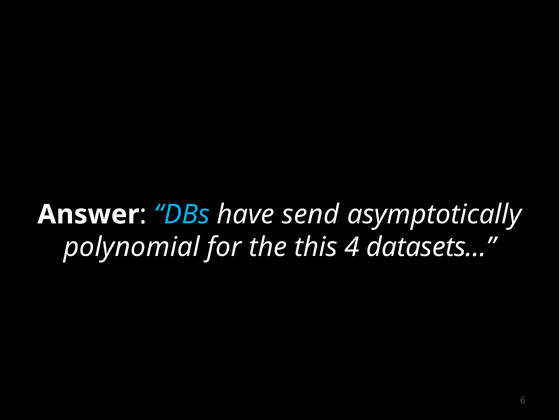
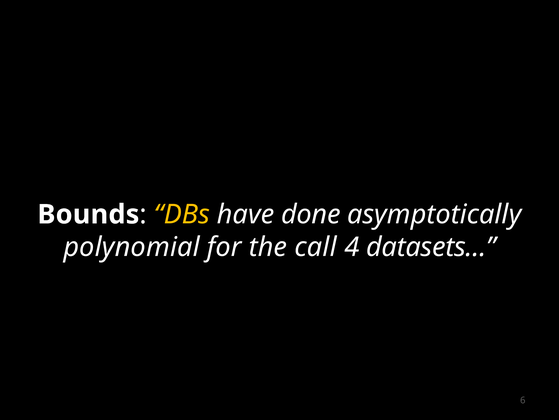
Answer: Answer -> Bounds (88, 214)
DBs colour: light blue -> yellow (182, 214)
send: send -> done (311, 214)
this: this -> call (316, 247)
